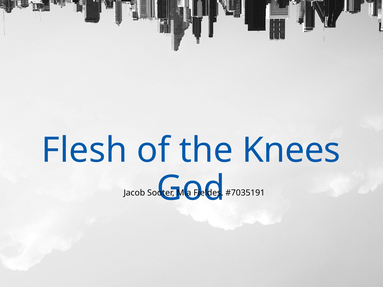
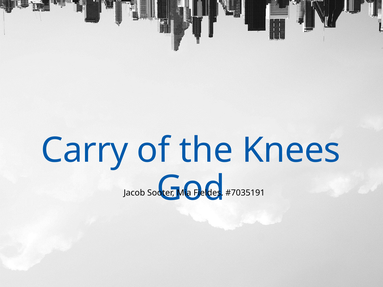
Flesh: Flesh -> Carry (85, 150)
